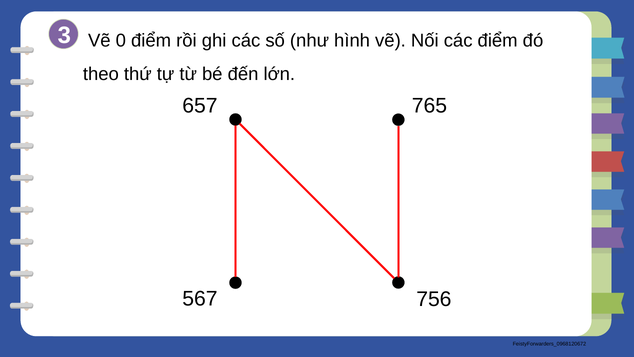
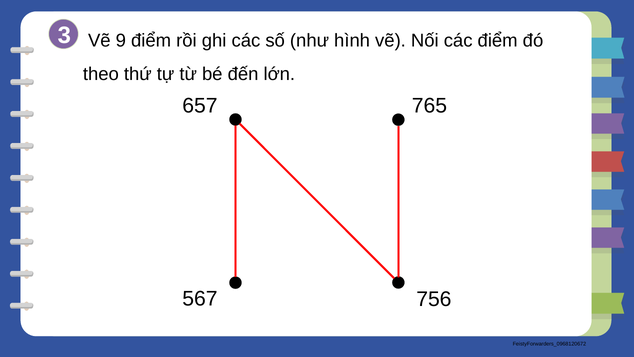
0: 0 -> 9 (121, 41)
